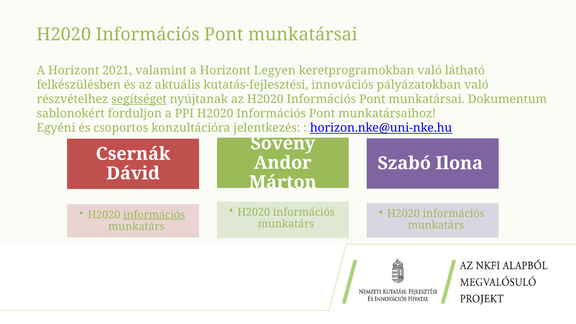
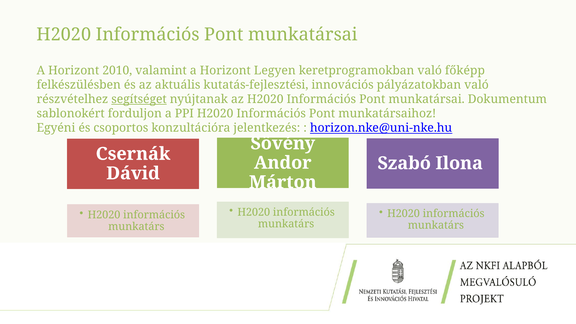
2021: 2021 -> 2010 (117, 70)
látható: látható -> főképp (465, 70)
információs underline: present -> none (154, 215)
